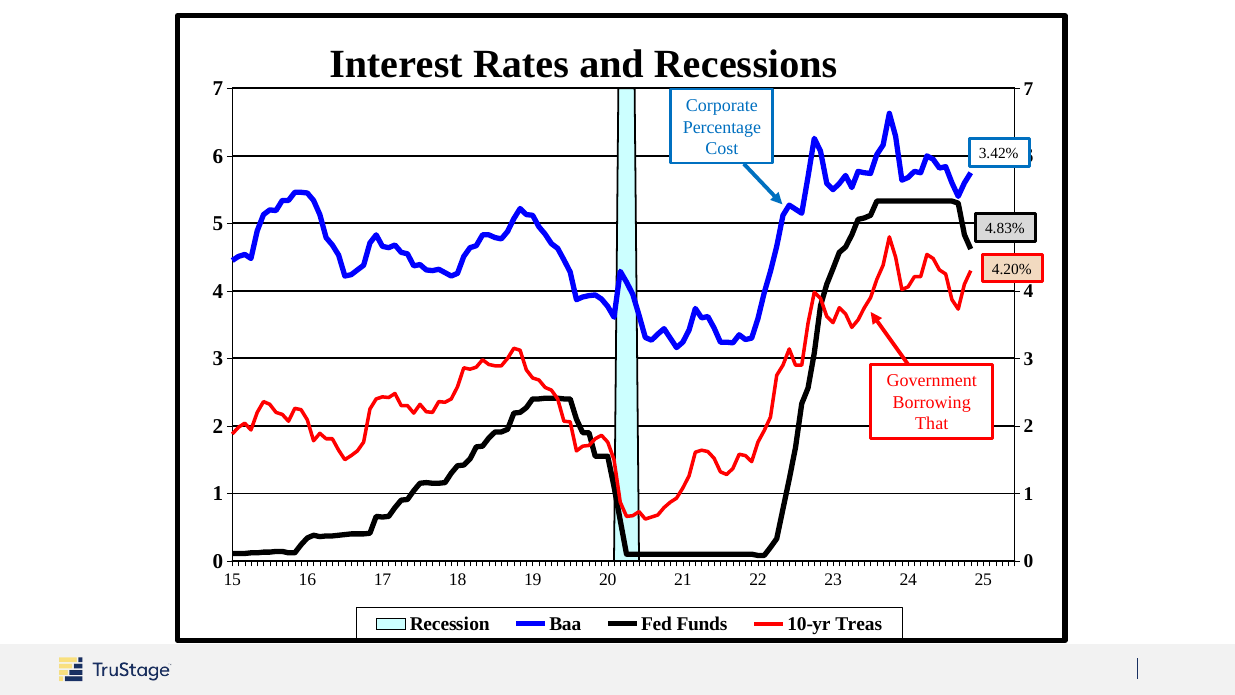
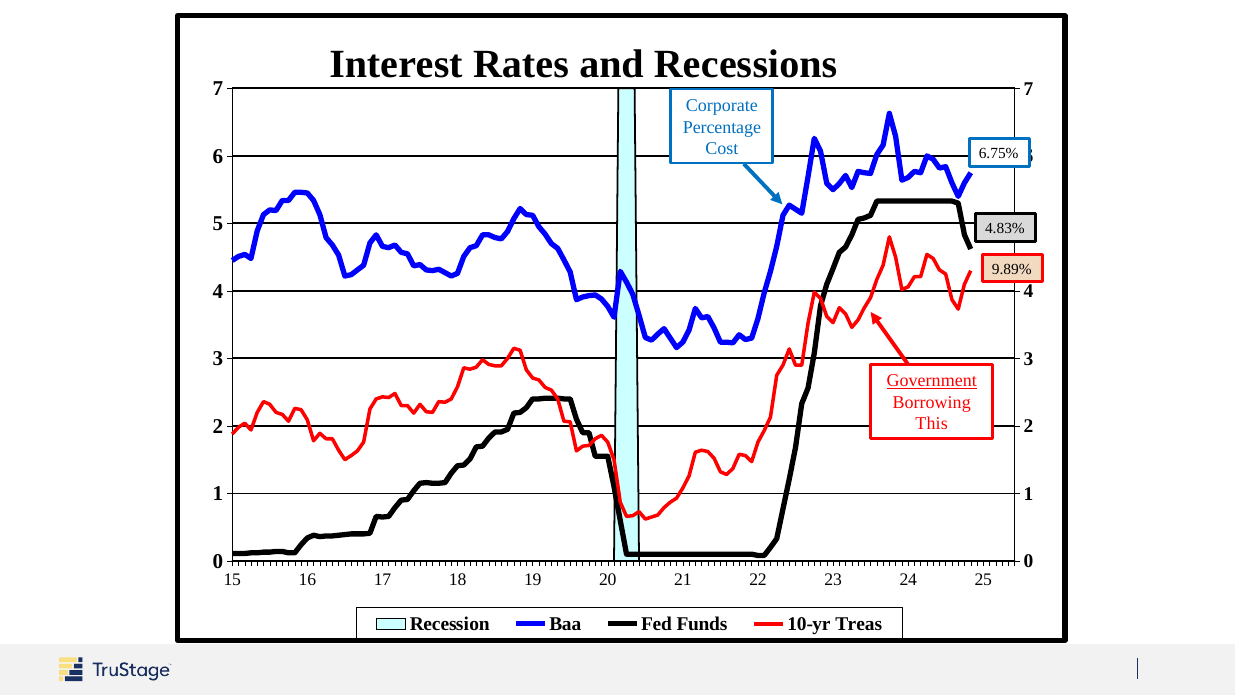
3.42%: 3.42% -> 6.75% (999, 154)
4.20%: 4.20% -> 9.89% (1012, 269)
Government underline: none -> present (932, 381)
That: That -> This (932, 424)
